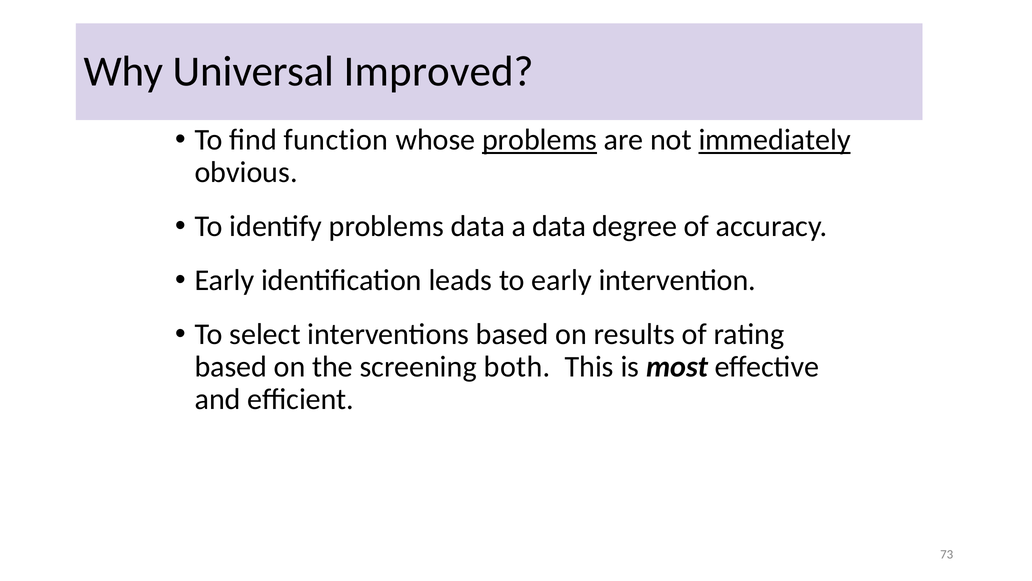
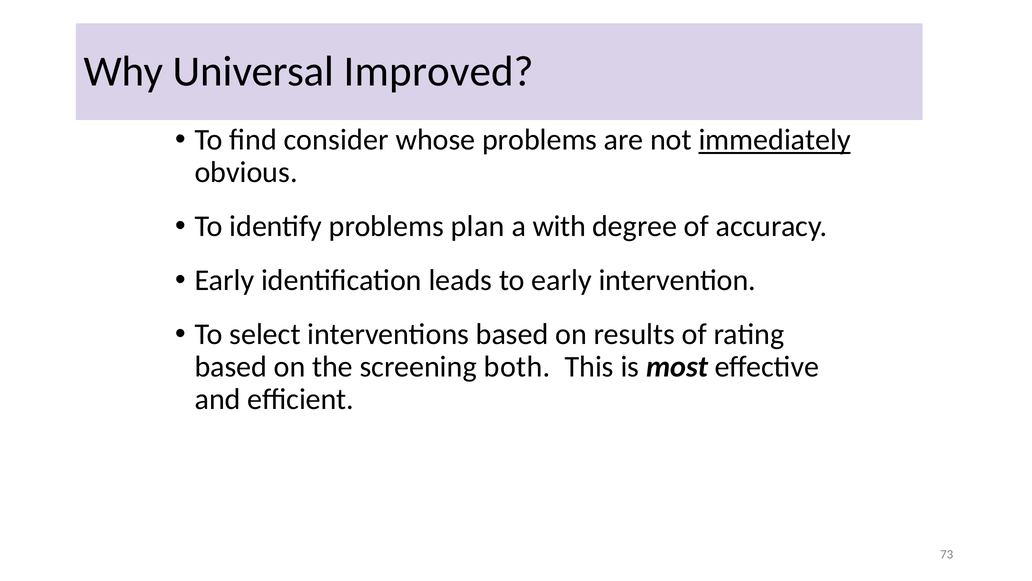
function: function -> consider (336, 140)
problems underline: present -> none (540, 140)
problems data: data -> plan (478, 226)
a data: data -> with (559, 226)
